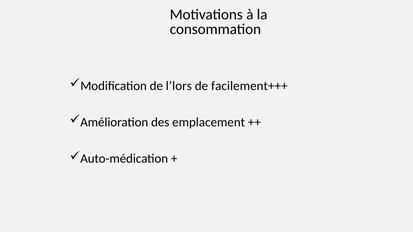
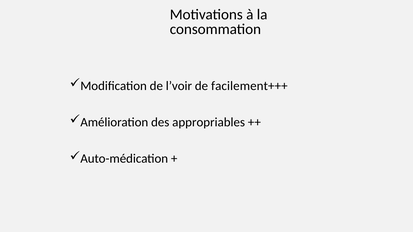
l’lors: l’lors -> l’voir (179, 86)
emplacement: emplacement -> appropriables (209, 122)
